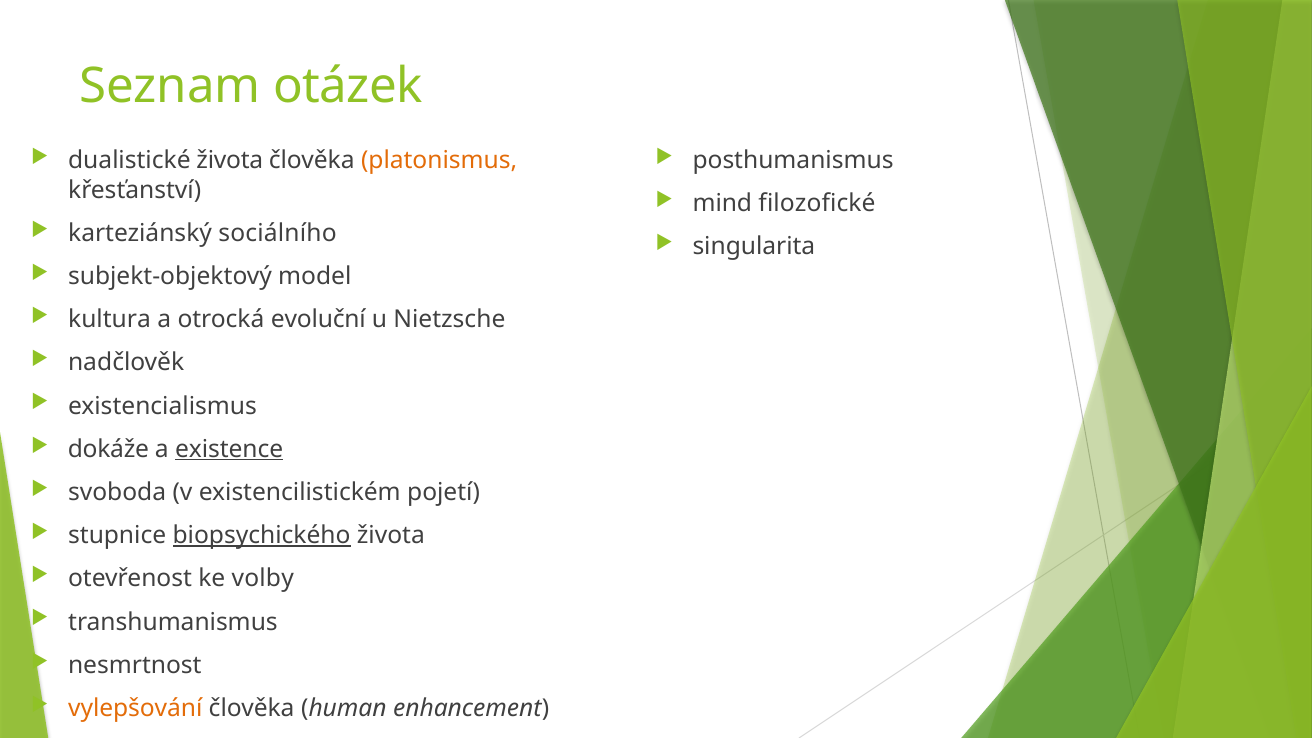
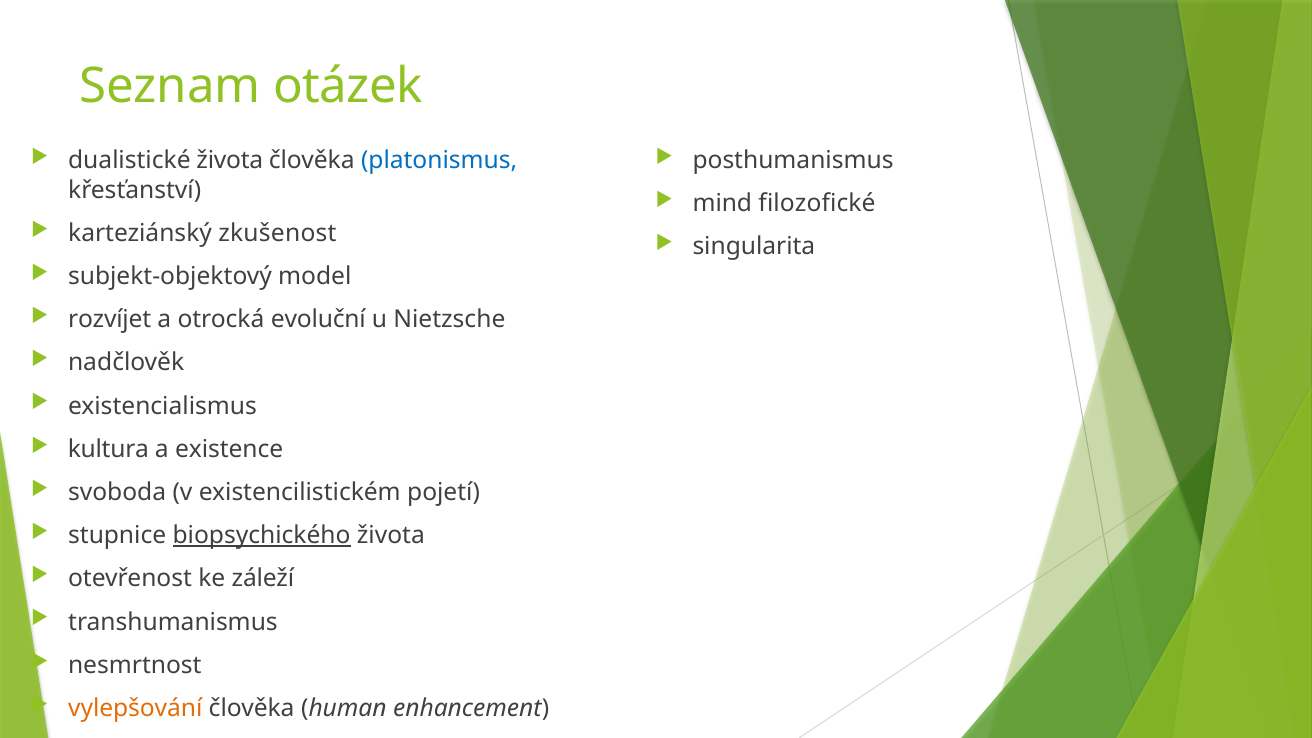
platonismus colour: orange -> blue (439, 160)
sociálního: sociálního -> zkušenost (277, 233)
kultura: kultura -> rozvíjet (110, 320)
dokáže: dokáže -> kultura (108, 449)
existence underline: present -> none (229, 449)
volby: volby -> záleží (263, 579)
